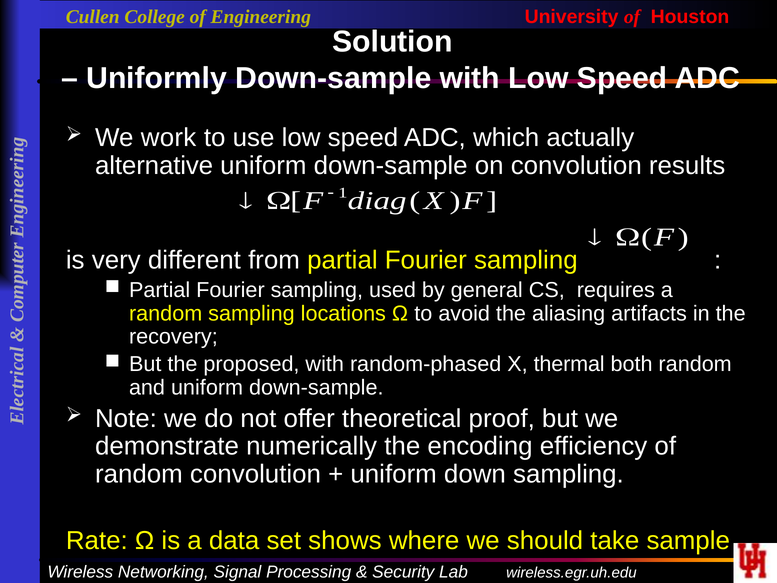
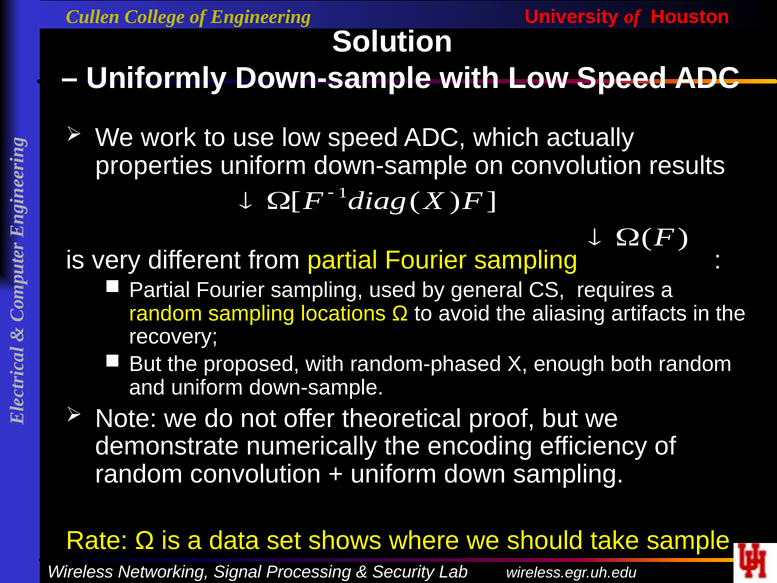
alternative: alternative -> properties (154, 166)
thermal: thermal -> enough (569, 364)
